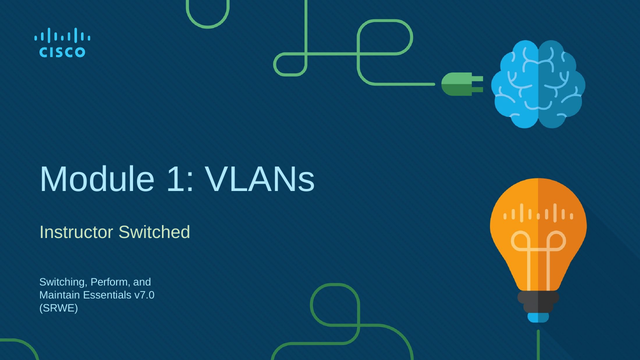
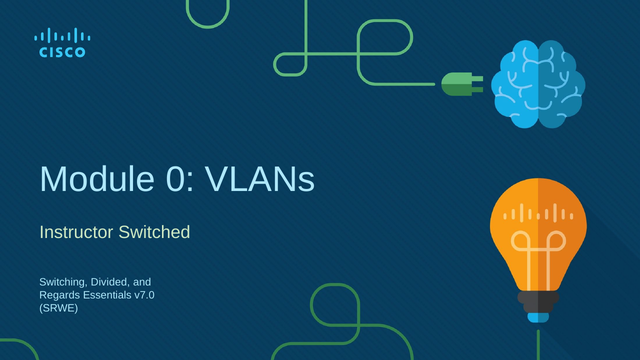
1: 1 -> 0 (180, 179)
Perform: Perform -> Divided (110, 282)
Maintain: Maintain -> Regards (60, 295)
